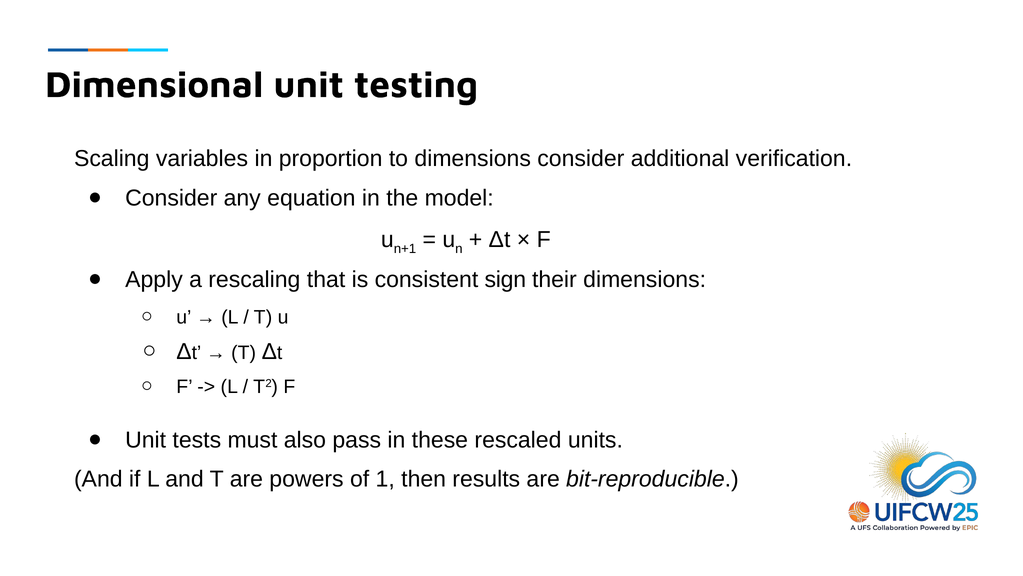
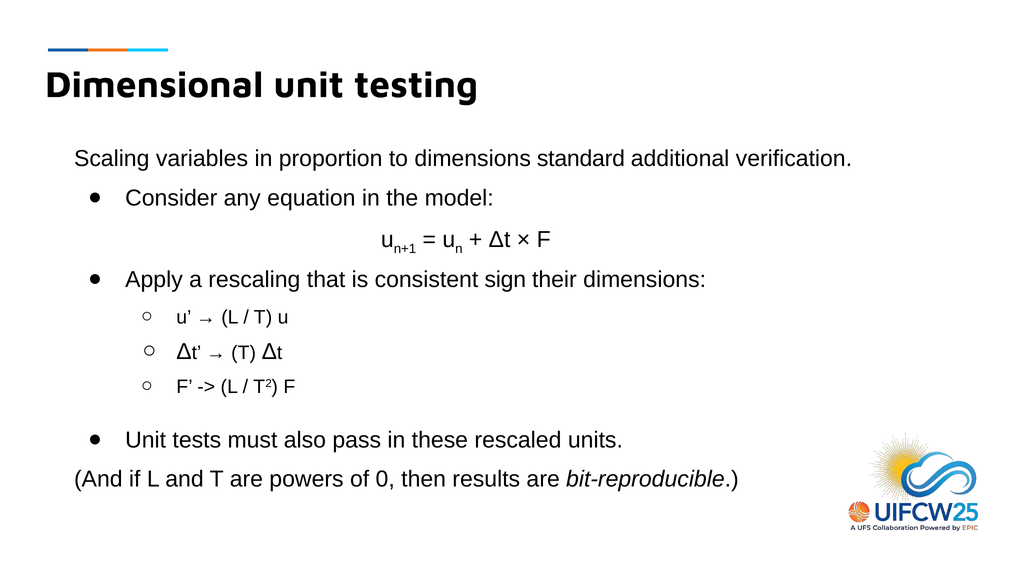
dimensions consider: consider -> standard (581, 159)
1: 1 -> 0 (385, 479)
